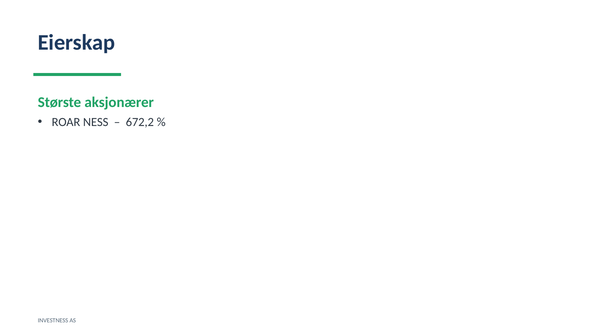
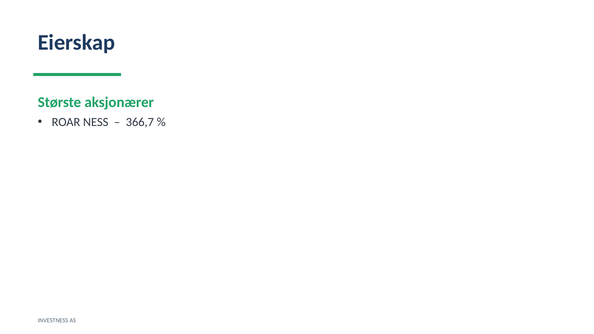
672,2: 672,2 -> 366,7 (140, 122)
